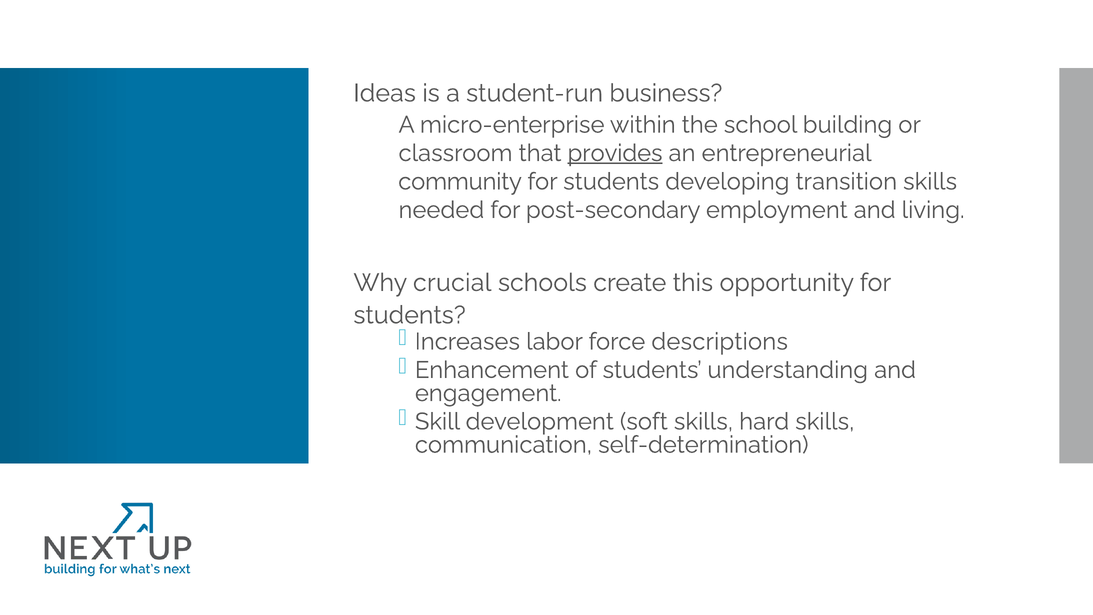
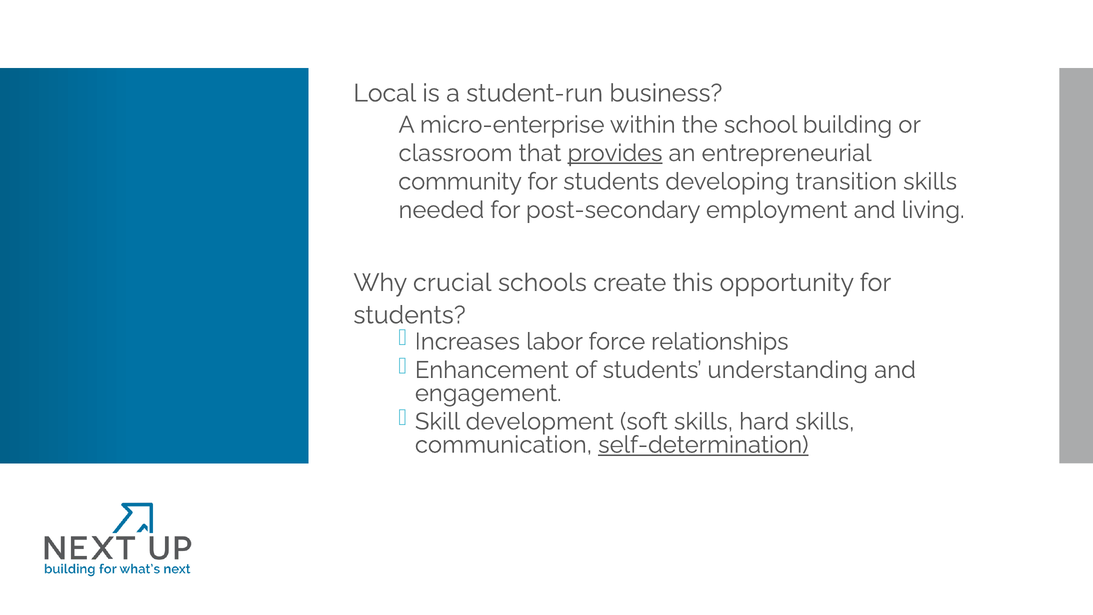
Ideas: Ideas -> Local (385, 93)
descriptions: descriptions -> relationships (720, 342)
self-determination underline: none -> present (703, 445)
